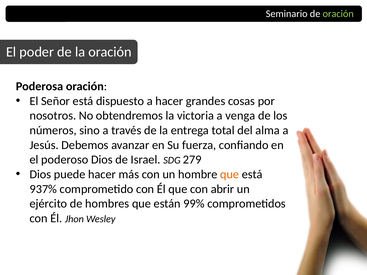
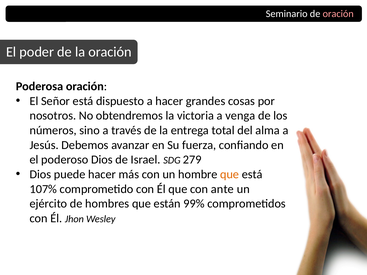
oración colour: light green -> pink (338, 14)
937%: 937% -> 107% (43, 189)
abrir: abrir -> ante (222, 189)
